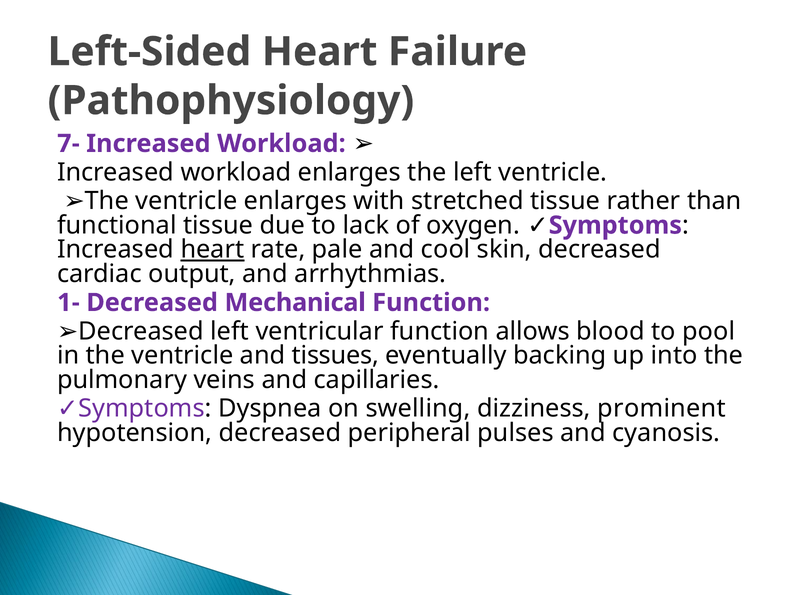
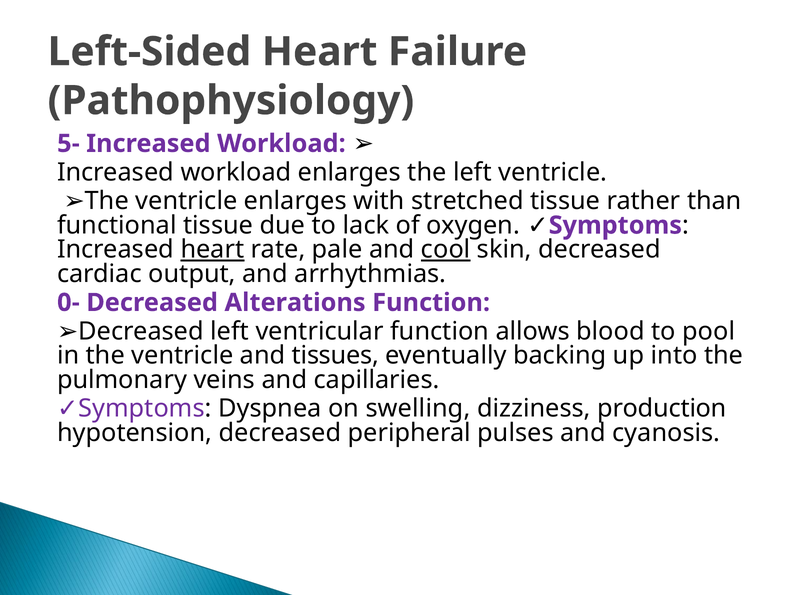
7-: 7- -> 5- (68, 144)
cool underline: none -> present (446, 249)
1-: 1- -> 0- (68, 302)
Mechanical: Mechanical -> Alterations (295, 302)
prominent: prominent -> production (662, 408)
